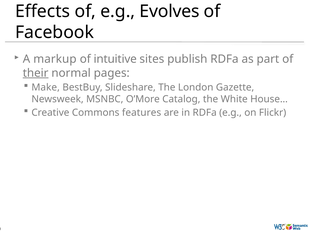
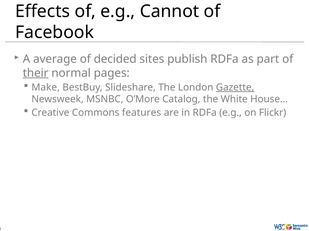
Evolves: Evolves -> Cannot (169, 11)
markup: markup -> average (55, 59)
intuitive: intuitive -> decided (115, 59)
Gazette underline: none -> present (235, 88)
